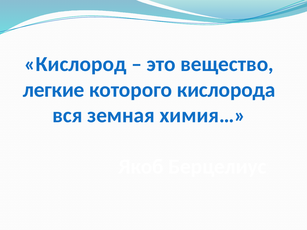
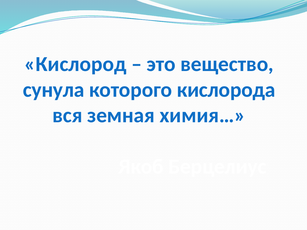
легкие: легкие -> сунула (54, 90)
